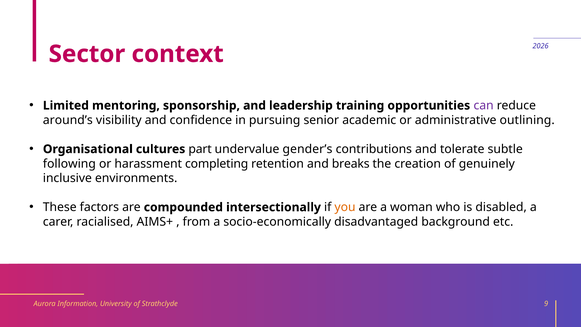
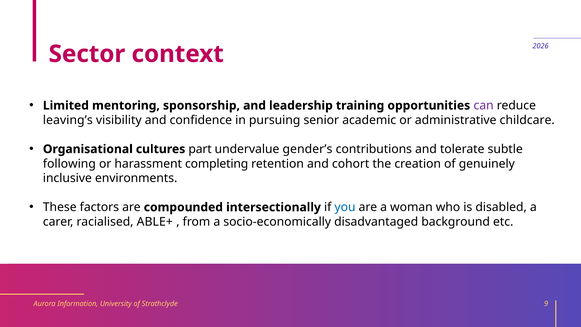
around’s: around’s -> leaving’s (68, 120)
outlining: outlining -> childcare (527, 120)
breaks: breaks -> cohort (351, 164)
you colour: orange -> blue (345, 207)
AIMS+: AIMS+ -> ABLE+ (155, 222)
